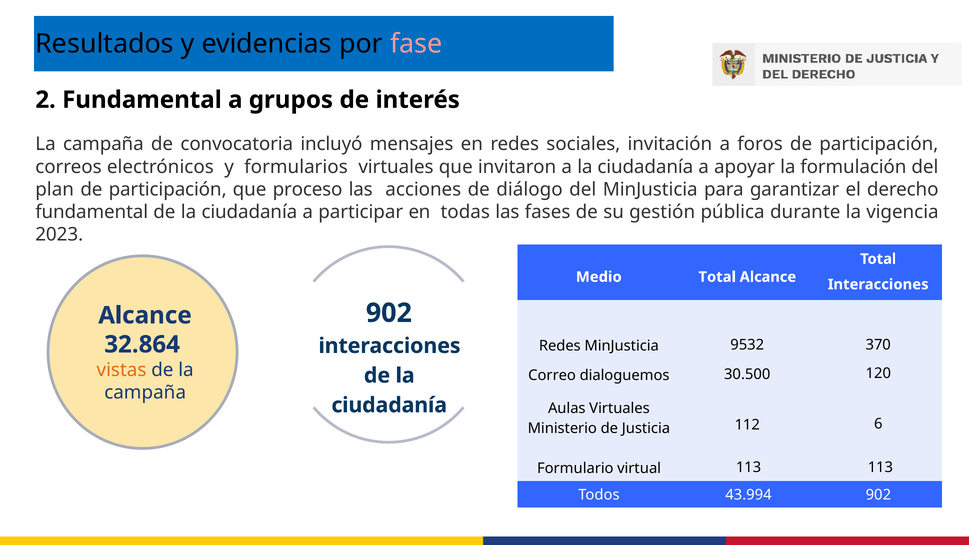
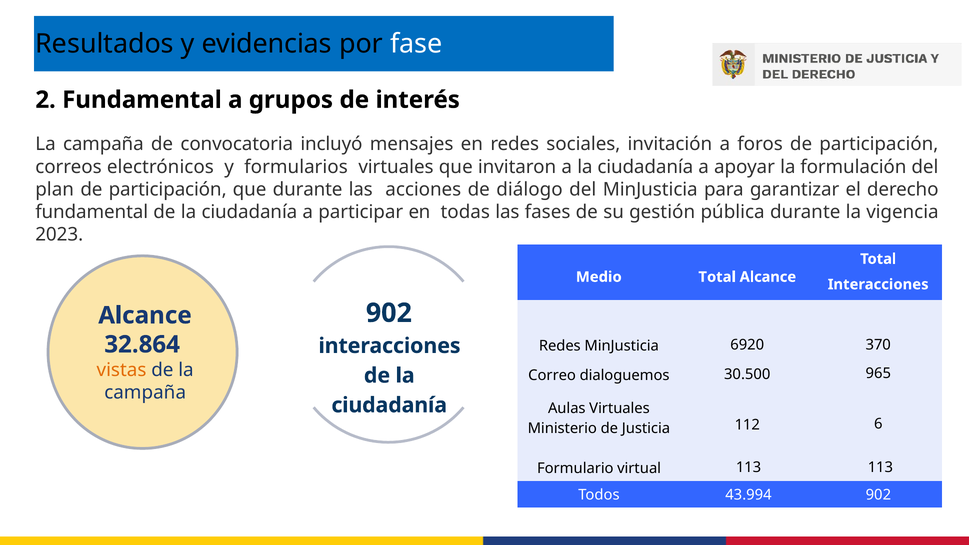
fase colour: pink -> white (416, 44)
que proceso: proceso -> durante (308, 189)
9532: 9532 -> 6920 (747, 345)
120: 120 -> 965 (878, 373)
